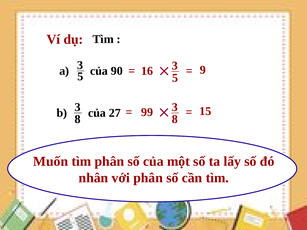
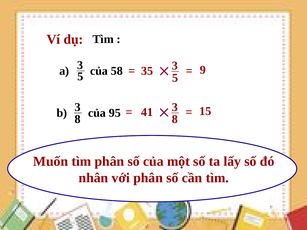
90: 90 -> 58 (117, 71)
16: 16 -> 35 (147, 71)
99: 99 -> 41 (147, 112)
27: 27 -> 95 (115, 113)
